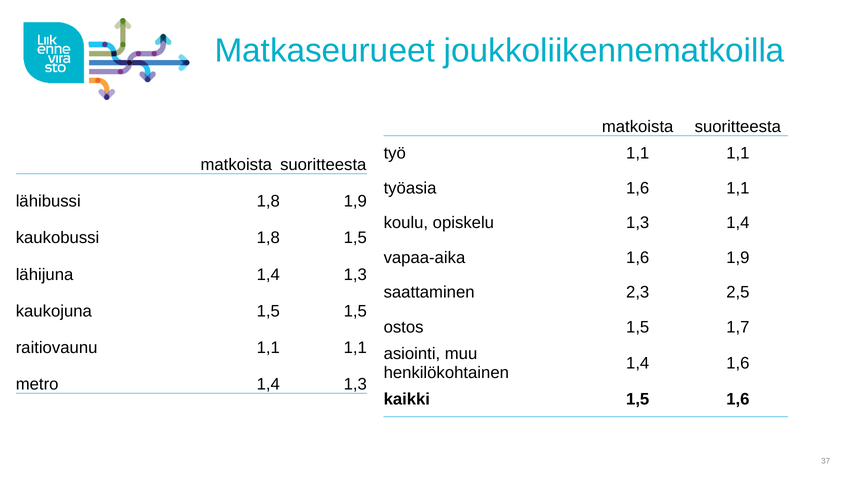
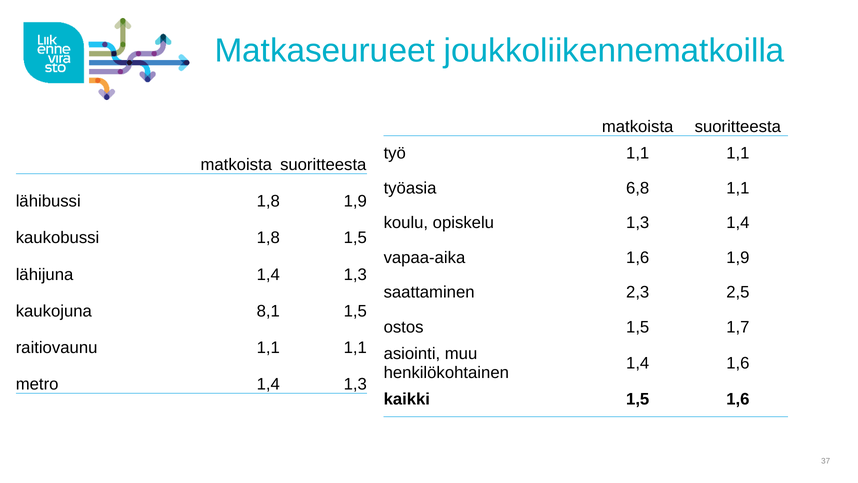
työasia 1,6: 1,6 -> 6,8 (638, 188)
kaukojuna 1,5: 1,5 -> 8,1 (268, 311)
